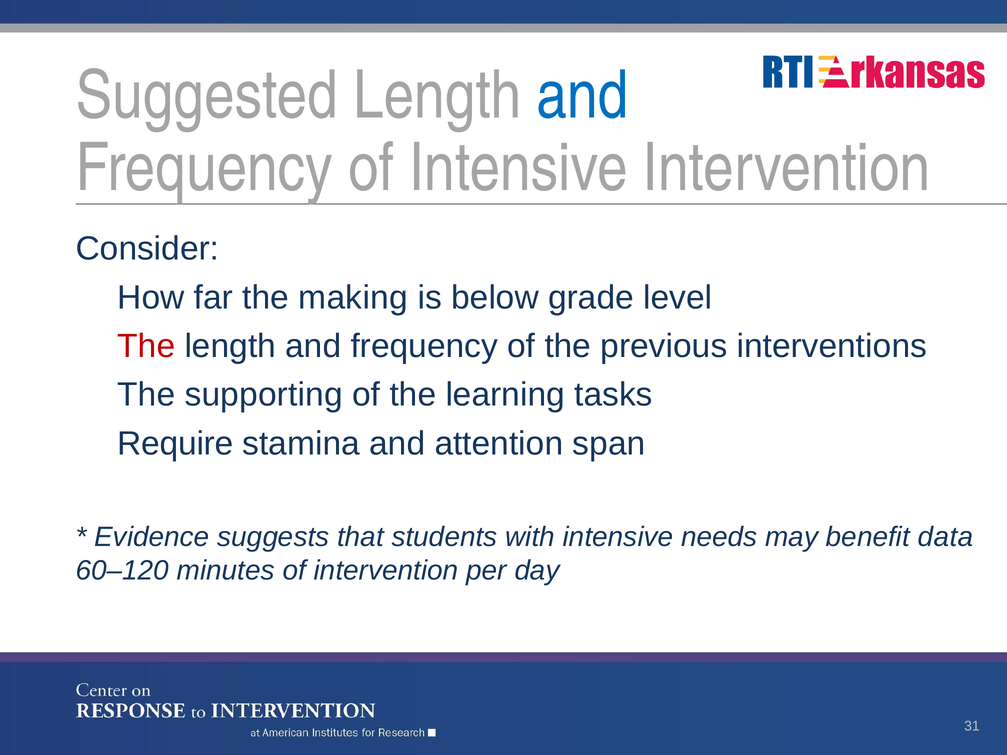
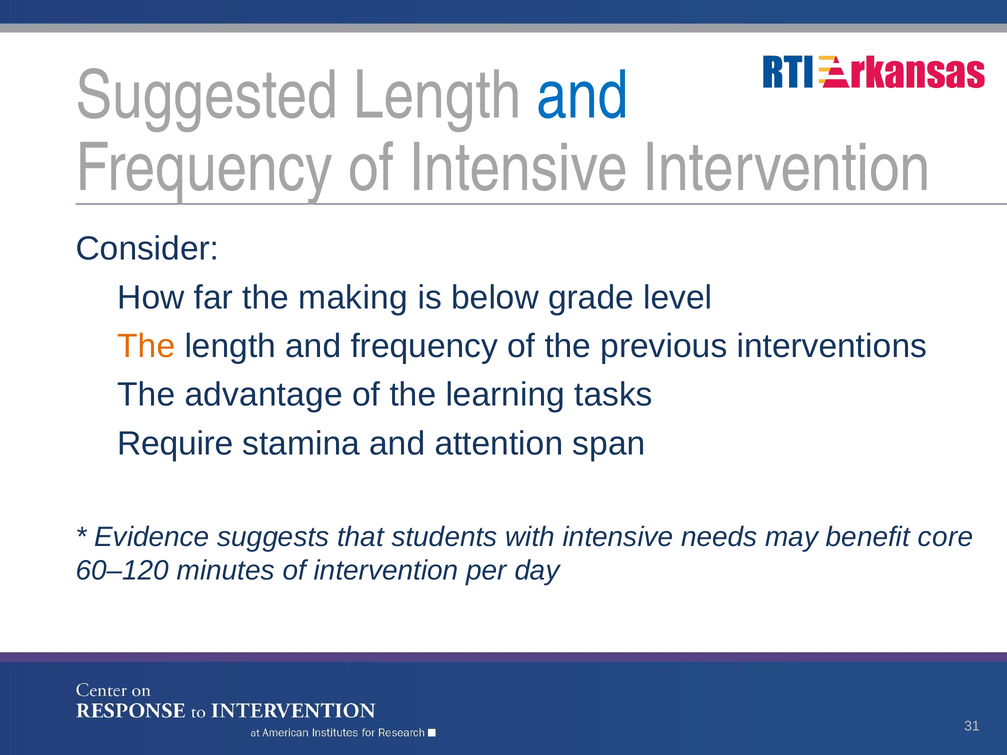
The colour: red -> orange (146, 346)
supporting: supporting -> advantage (264, 395)
data: data -> core (946, 537)
